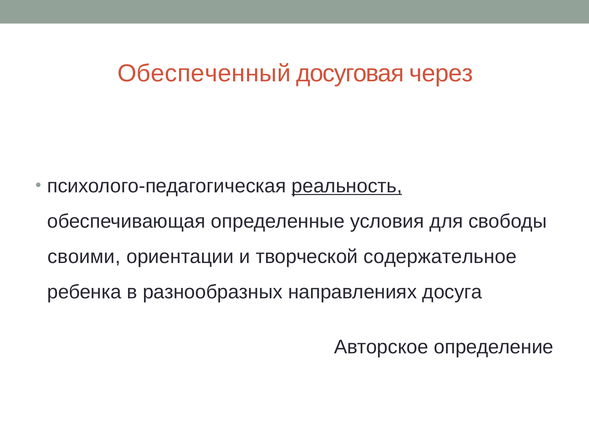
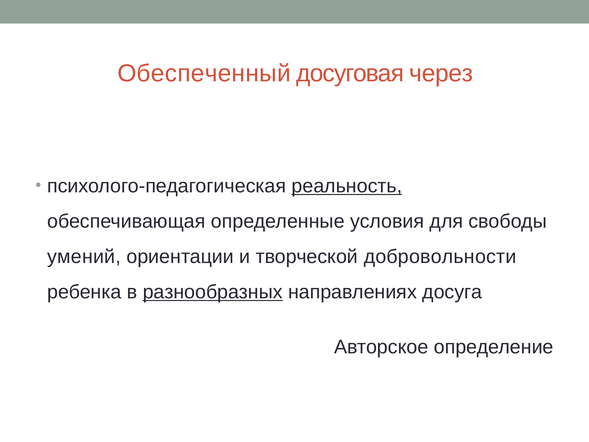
своими: своими -> умений (84, 257)
содержательное: содержательное -> добровольности (440, 257)
разнообразных underline: none -> present (213, 292)
